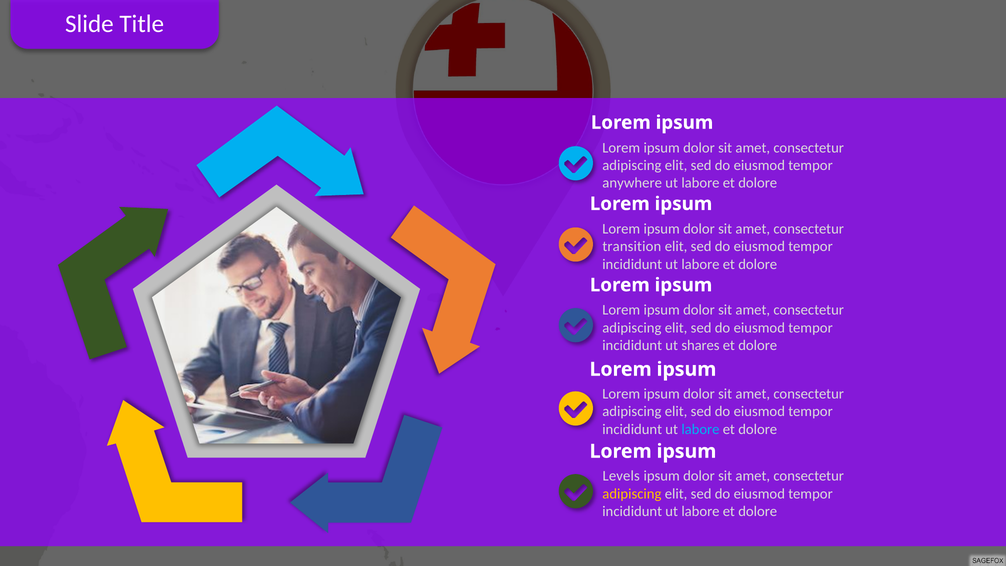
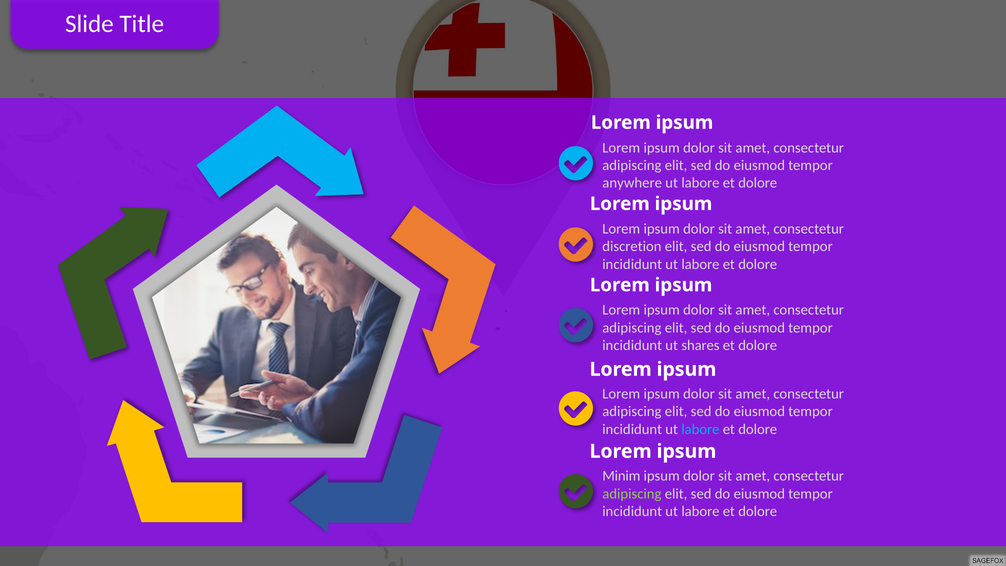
transition: transition -> discretion (632, 246)
Levels: Levels -> Minim (621, 476)
adipiscing colour: yellow -> light green (632, 494)
